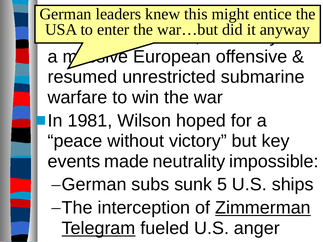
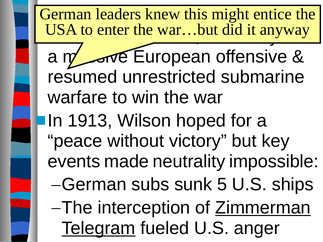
1981: 1981 -> 1913 (90, 121)
